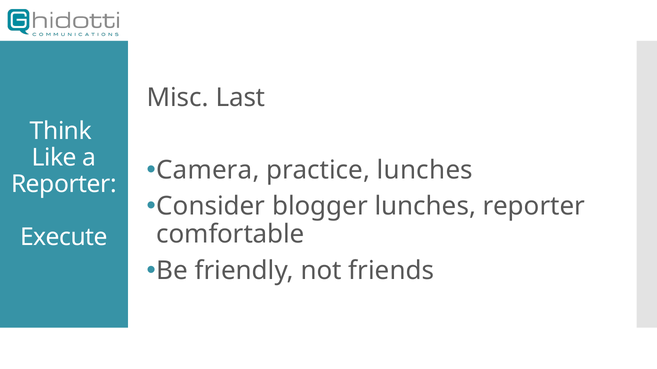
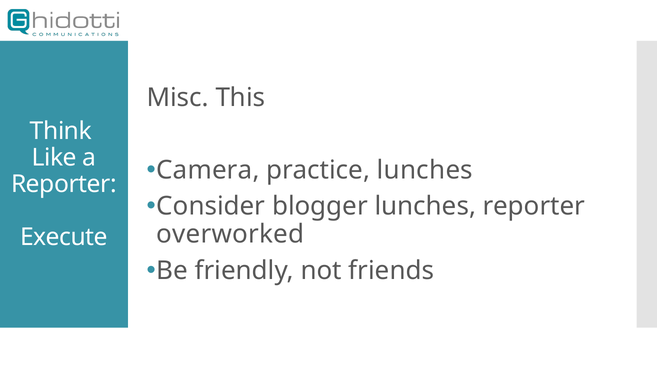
Last: Last -> This (240, 98)
comfortable: comfortable -> overworked (230, 235)
